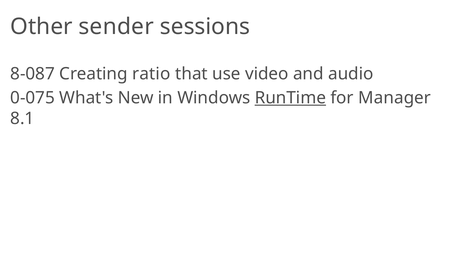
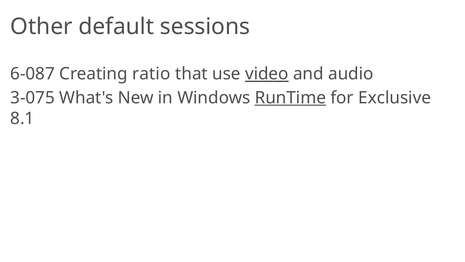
sender: sender -> default (116, 26)
8-087: 8-087 -> 6-087 (33, 74)
video underline: none -> present (267, 74)
0-075: 0-075 -> 3-075 (33, 98)
Manager: Manager -> Exclusive (395, 98)
